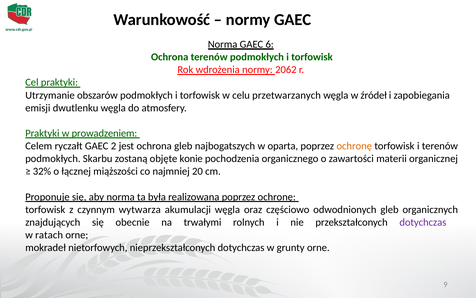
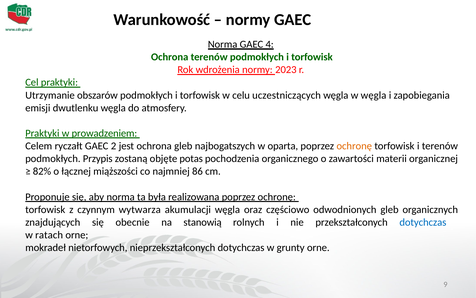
6: 6 -> 4 (270, 44)
2062: 2062 -> 2023 (286, 70)
przetwarzanych: przetwarzanych -> uczestniczących (287, 95)
w źródeł: źródeł -> węgla (374, 95)
Skarbu: Skarbu -> Przypis (98, 158)
konie: konie -> potas (191, 158)
32%: 32% -> 82% (42, 171)
20: 20 -> 86 (197, 171)
trwałymi: trwałymi -> stanowią (203, 222)
dotychczas colour: purple -> blue (423, 222)
